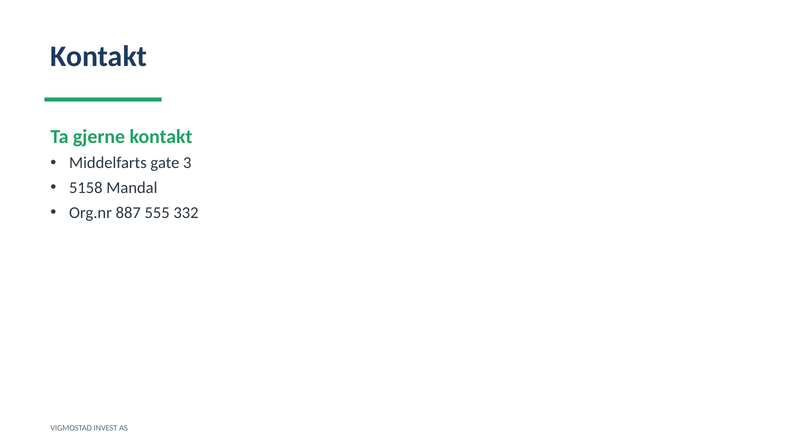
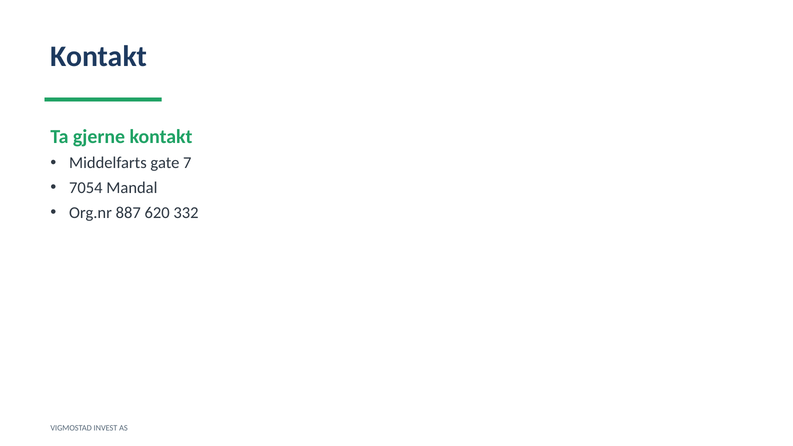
3: 3 -> 7 (187, 163)
5158: 5158 -> 7054 (86, 188)
555: 555 -> 620 (157, 213)
